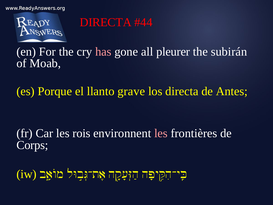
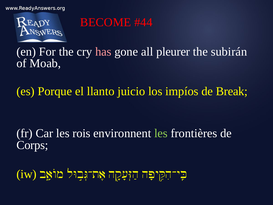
DIRECTA: DIRECTA -> BECOME (106, 22)
grave: grave -> juicio (131, 91)
los directa: directa -> impíos (182, 91)
Antes: Antes -> Break (232, 91)
les colour: pink -> light green (161, 133)
